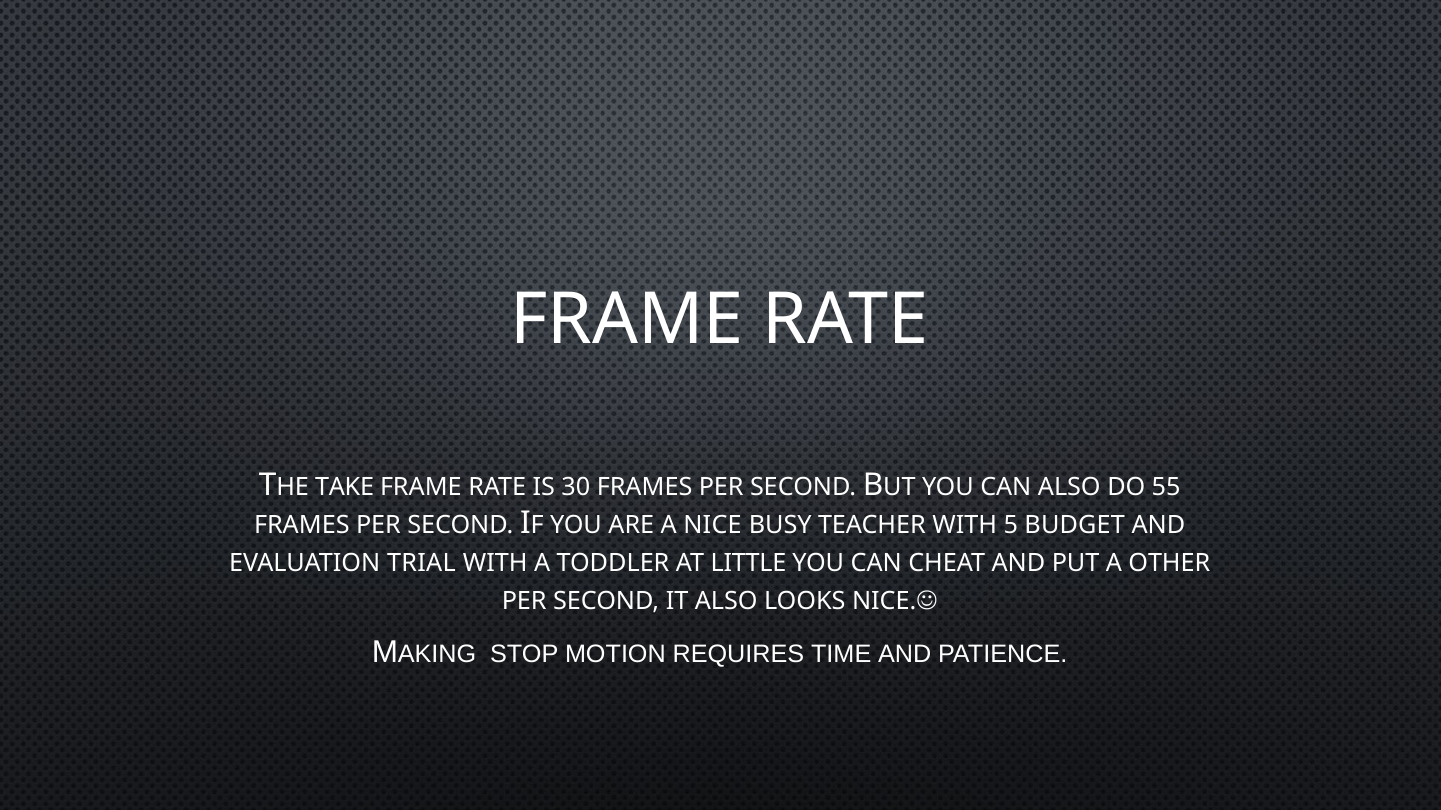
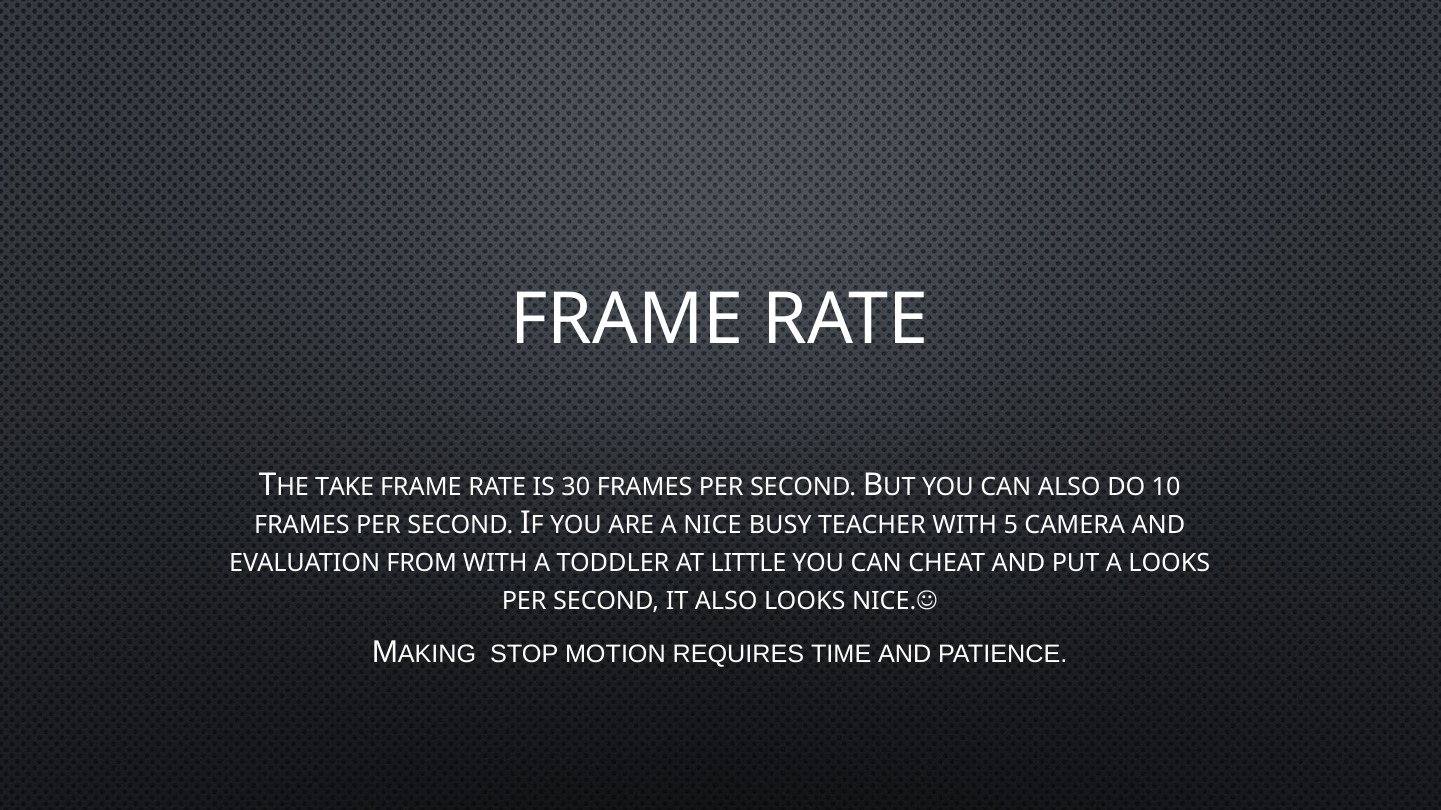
55: 55 -> 10 (1166, 488)
BUDGET: BUDGET -> CAMERA (1075, 526)
TRIAL: TRIAL -> FROM (422, 564)
A OTHER: OTHER -> LOOKS (1169, 564)
